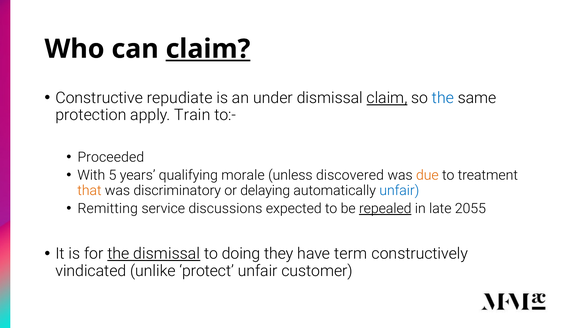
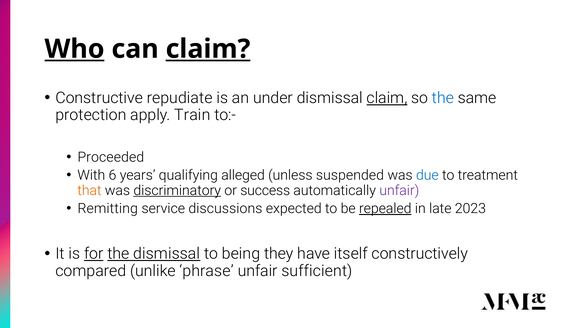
Who underline: none -> present (75, 49)
5: 5 -> 6 (112, 176)
morale: morale -> alleged (243, 176)
discovered: discovered -> suspended (350, 176)
due colour: orange -> blue (427, 176)
discriminatory underline: none -> present (177, 191)
delaying: delaying -> success (265, 191)
unfair colour: blue -> purple (399, 191)
2055: 2055 -> 2023 (470, 209)
for underline: none -> present (94, 254)
doing: doing -> being (241, 254)
term: term -> itself (351, 254)
vindicated: vindicated -> compared (91, 271)
protect: protect -> phrase (207, 271)
customer: customer -> sufficient (317, 271)
